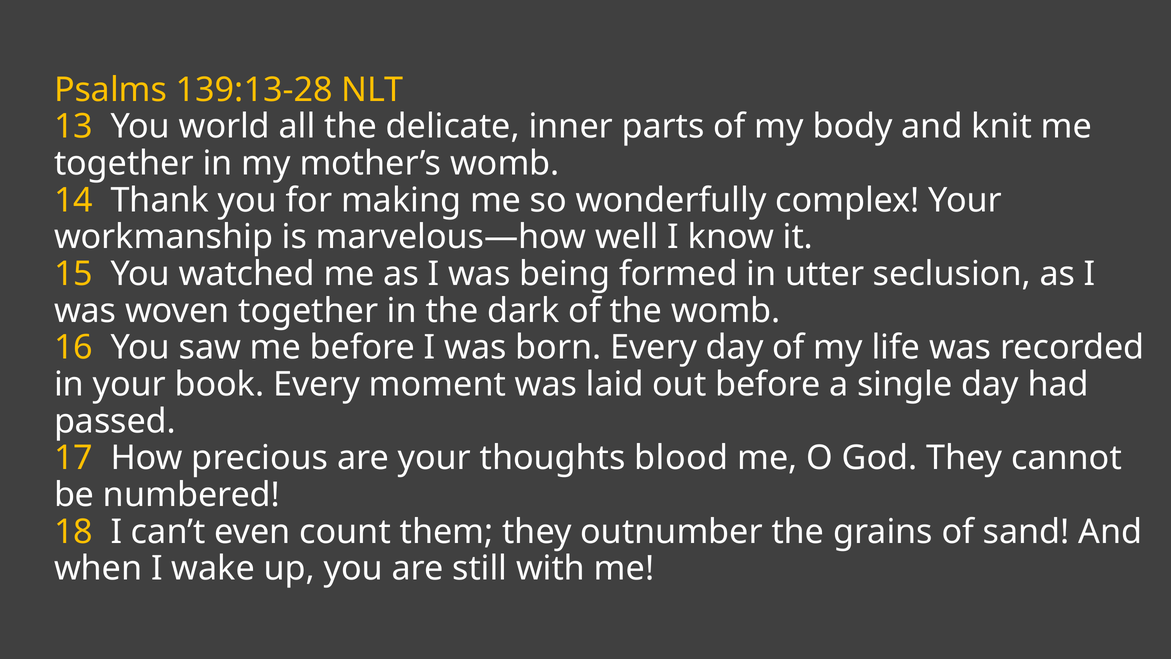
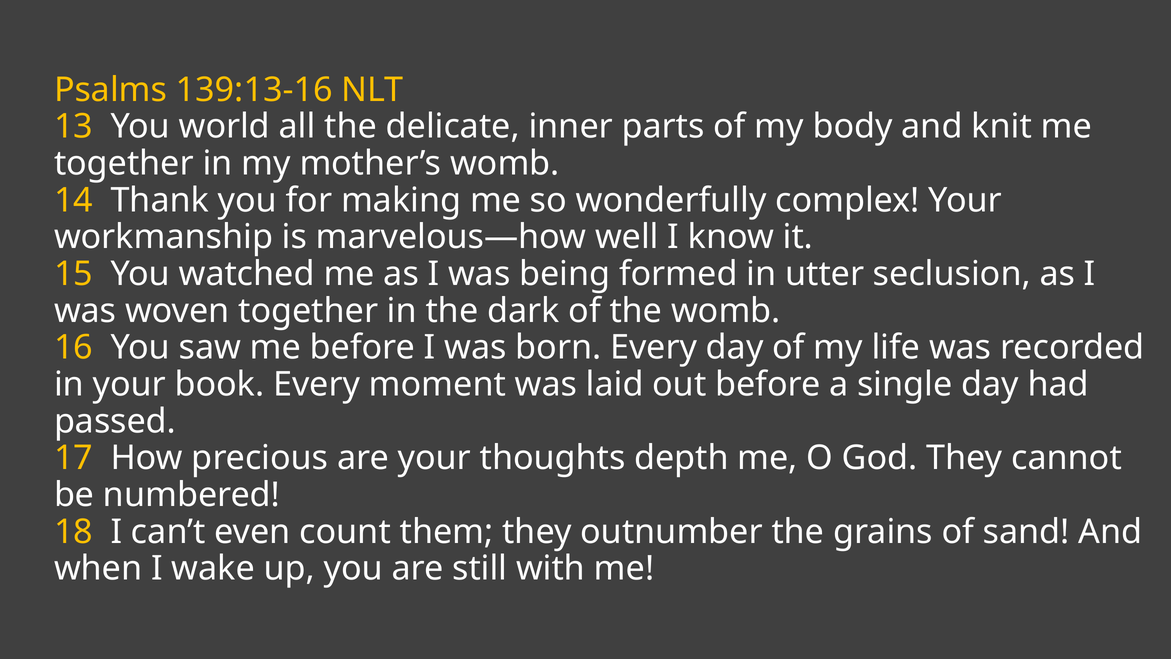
139:13-28: 139:13-28 -> 139:13-16 (254, 90)
blood: blood -> depth (681, 458)
